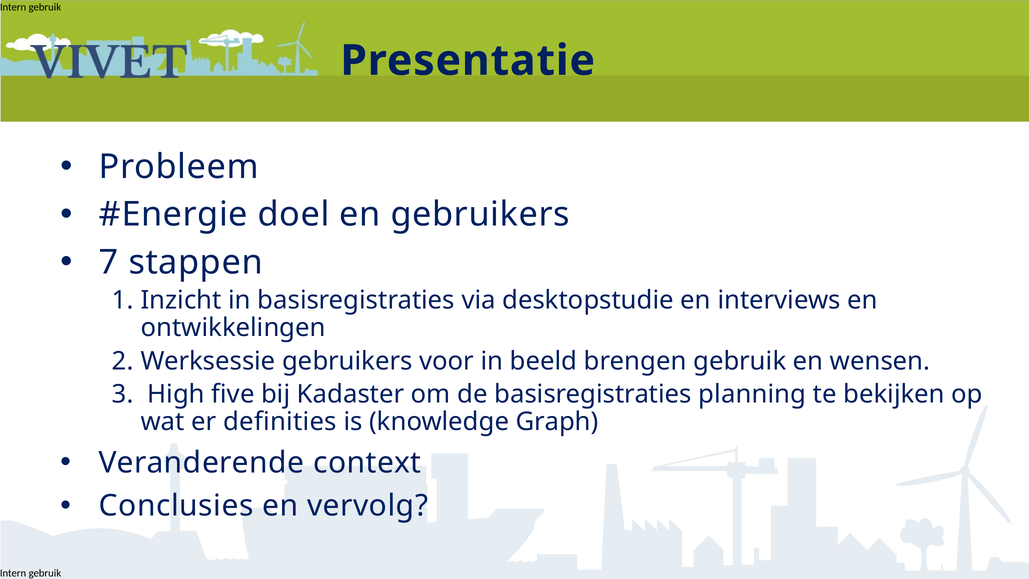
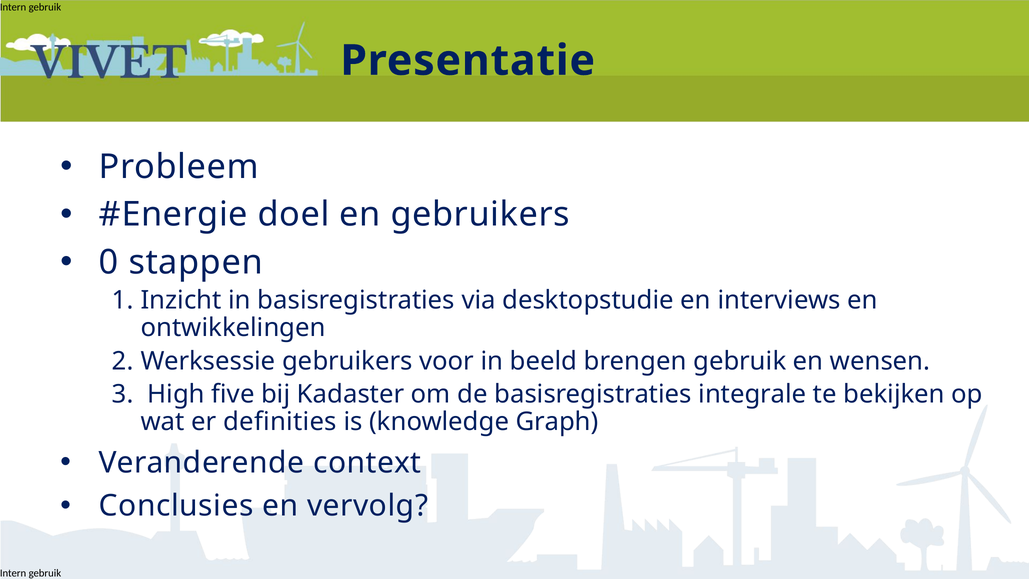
7: 7 -> 0 (109, 262)
planning: planning -> integrale (752, 394)
